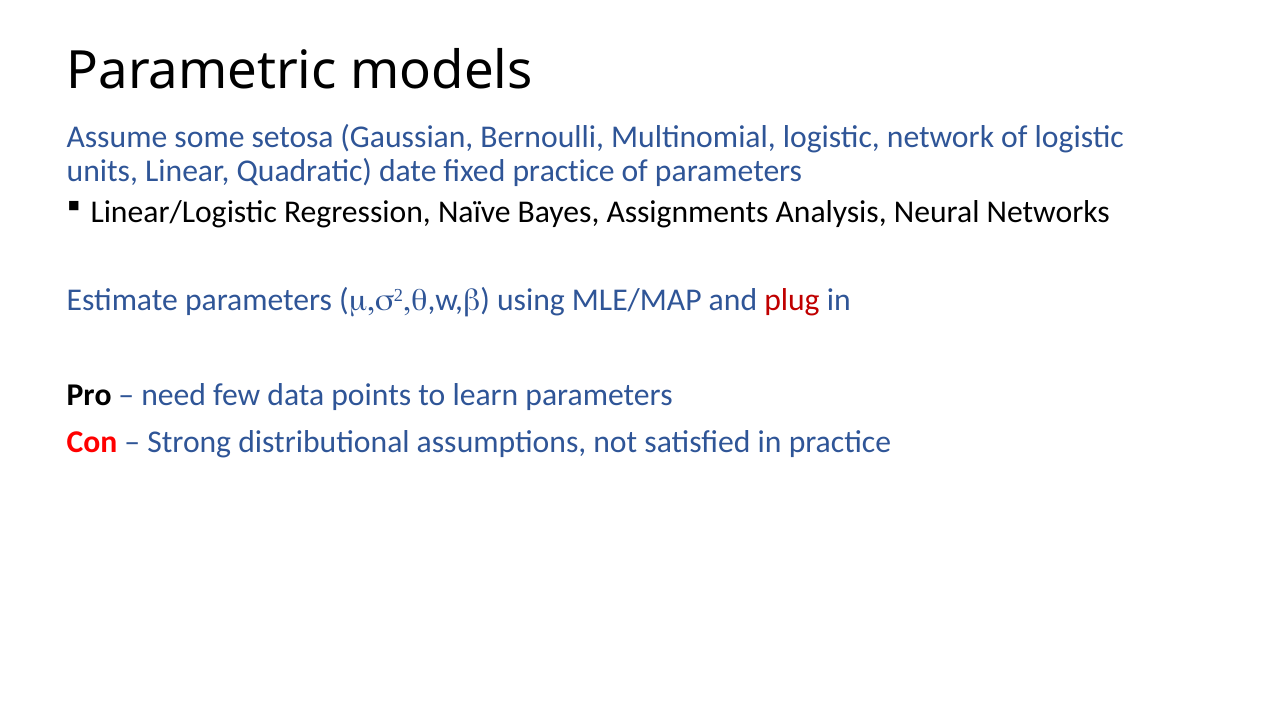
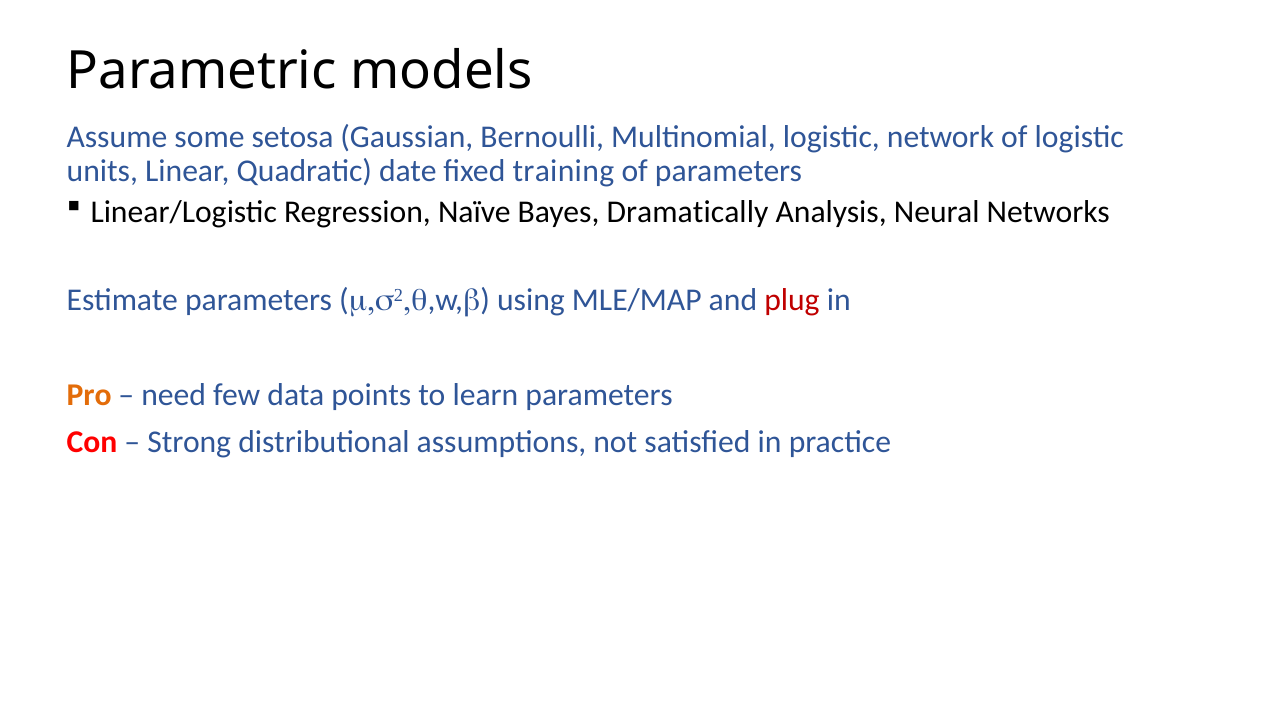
fixed practice: practice -> training (563, 171)
Assignments: Assignments -> Dramatically (687, 212)
Pro colour: black -> orange (89, 395)
